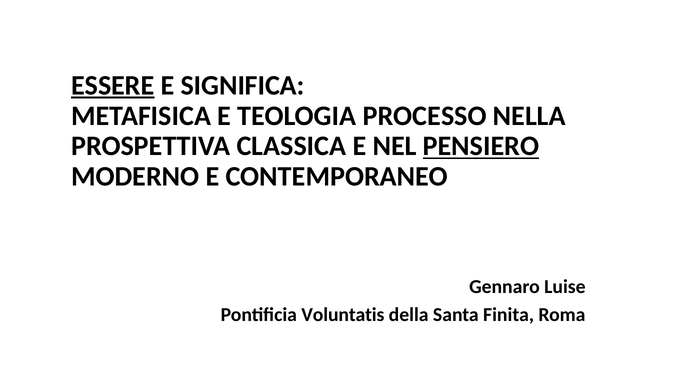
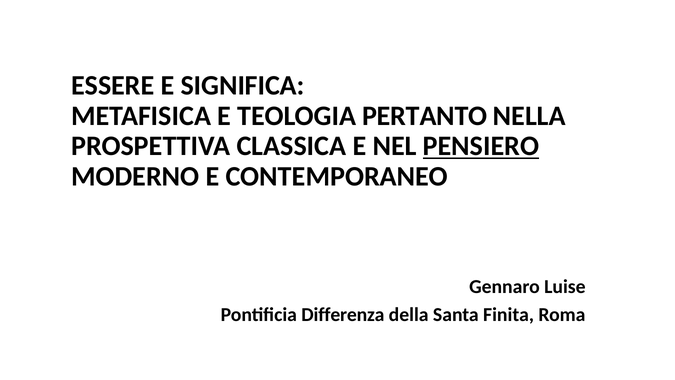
ESSERE underline: present -> none (113, 85)
PROCESSO: PROCESSO -> PERTANTO (425, 116)
Voluntatis: Voluntatis -> Differenza (343, 315)
